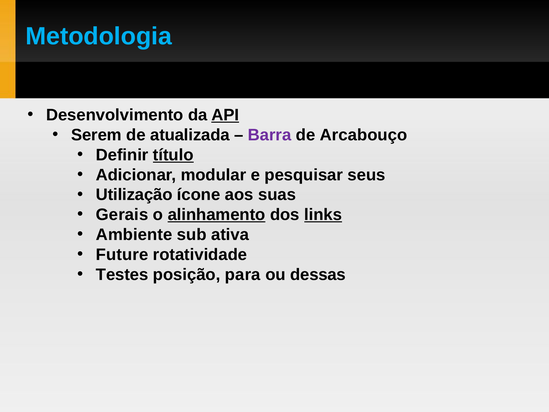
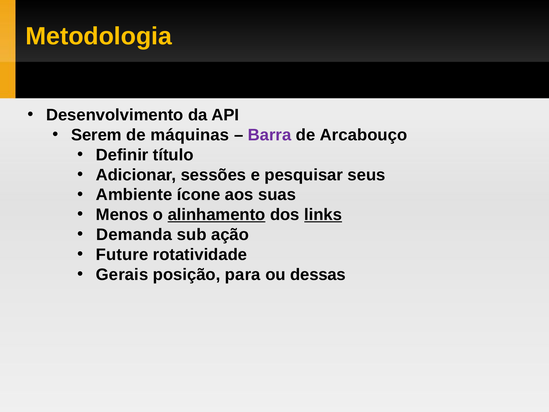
Metodologia colour: light blue -> yellow (99, 36)
API underline: present -> none (225, 115)
atualizada: atualizada -> máquinas (190, 135)
título underline: present -> none (173, 155)
modular: modular -> sessões (213, 175)
Utilização: Utilização -> Ambiente (134, 195)
Gerais: Gerais -> Menos (122, 215)
Ambiente: Ambiente -> Demanda (134, 235)
ativa: ativa -> ação (230, 235)
Testes: Testes -> Gerais (122, 274)
